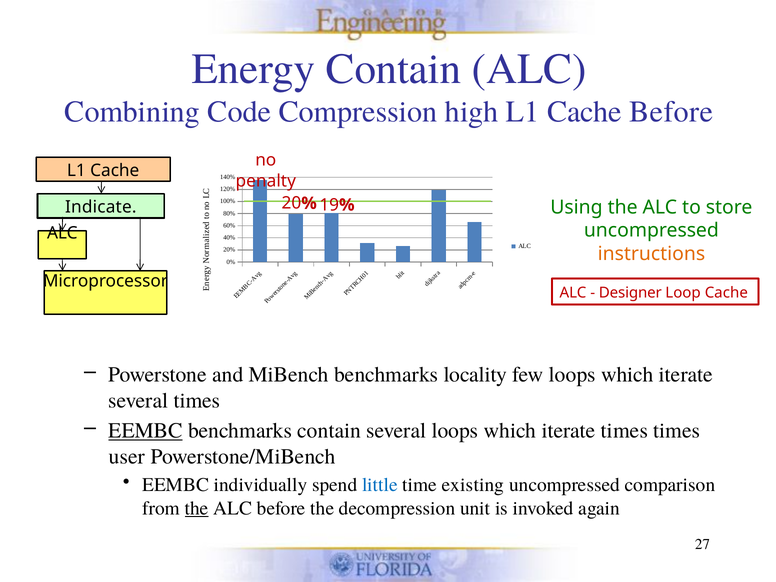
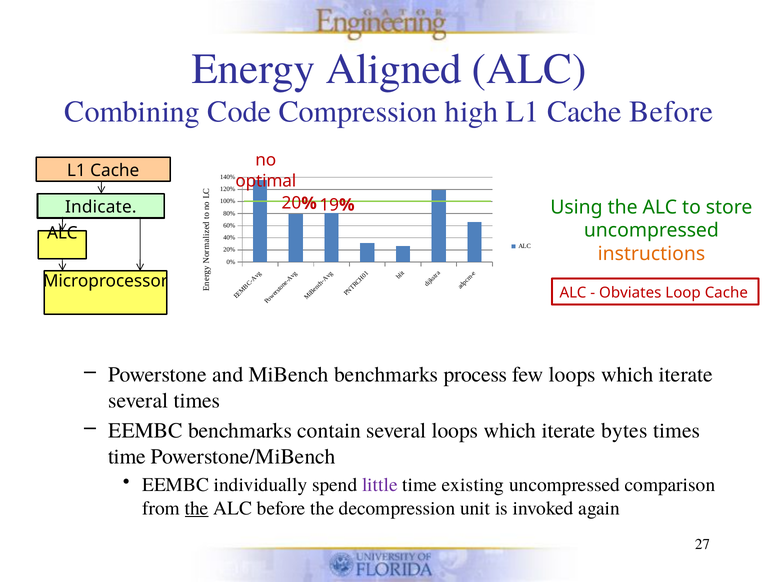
Energy Contain: Contain -> Aligned (394, 69)
penalty: penalty -> optimal (266, 181)
Designer: Designer -> Obviates (630, 293)
locality: locality -> process (475, 375)
EEMBC underline: present -> none (145, 431)
iterate times: times -> bytes (624, 431)
user: user -> time (127, 457)
little colour: blue -> purple (380, 485)
